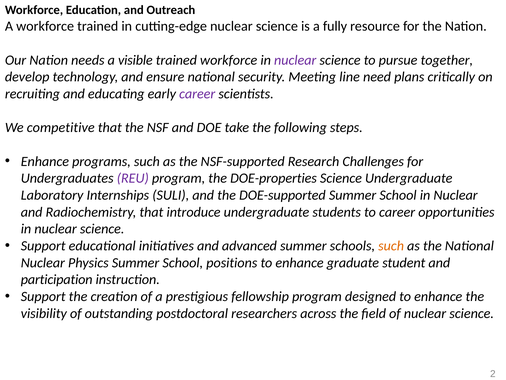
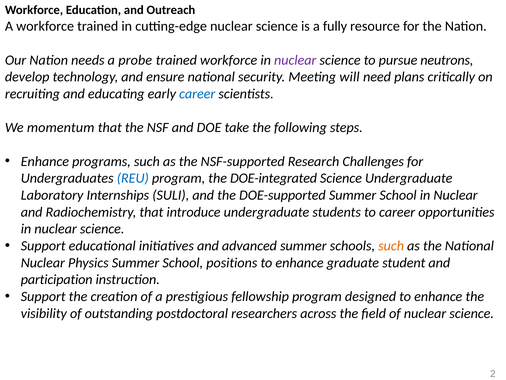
visible: visible -> probe (135, 60)
together: together -> neutrons (447, 60)
line: line -> will (350, 77)
career colour: purple -> blue (197, 94)
competitive: competitive -> momentum (61, 127)
REU colour: purple -> blue (133, 178)
DOE-properties: DOE-properties -> DOE-integrated (274, 178)
